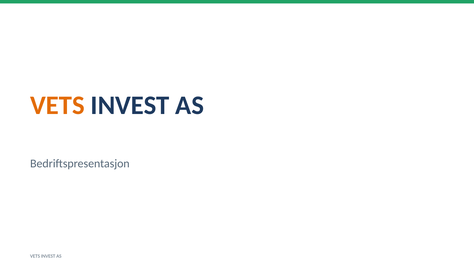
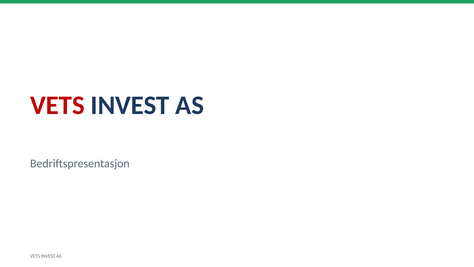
VETS colour: orange -> red (57, 105)
